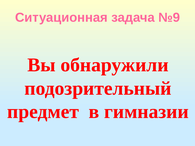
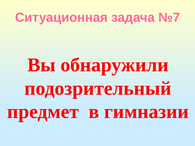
№9: №9 -> №7 (169, 17)
